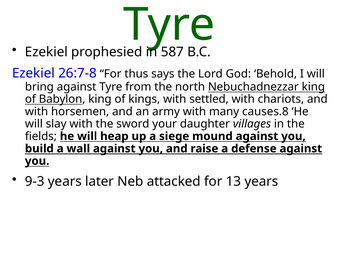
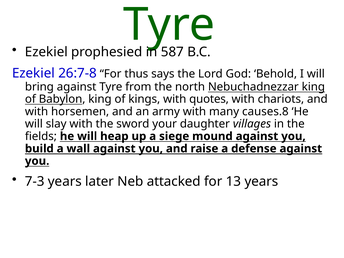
settled: settled -> quotes (209, 99)
9-3: 9-3 -> 7-3 (35, 181)
